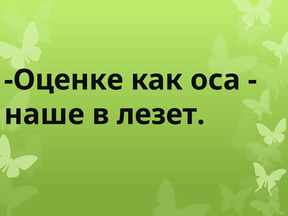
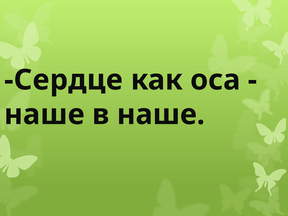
Оценке: Оценке -> Сердце (63, 80)
в лезет: лезет -> наше (161, 115)
